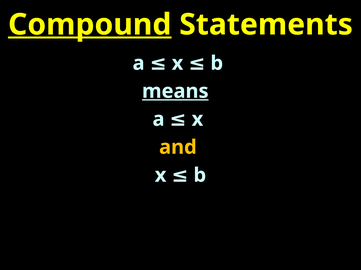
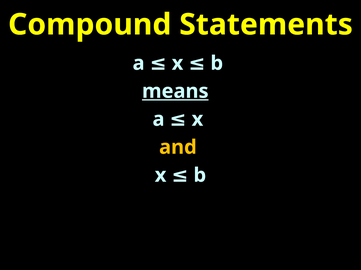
Compound underline: present -> none (90, 25)
